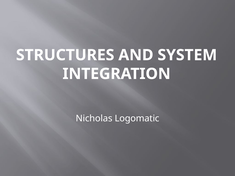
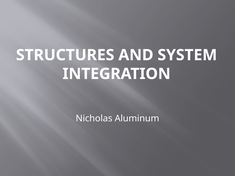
Logomatic: Logomatic -> Aluminum (137, 119)
